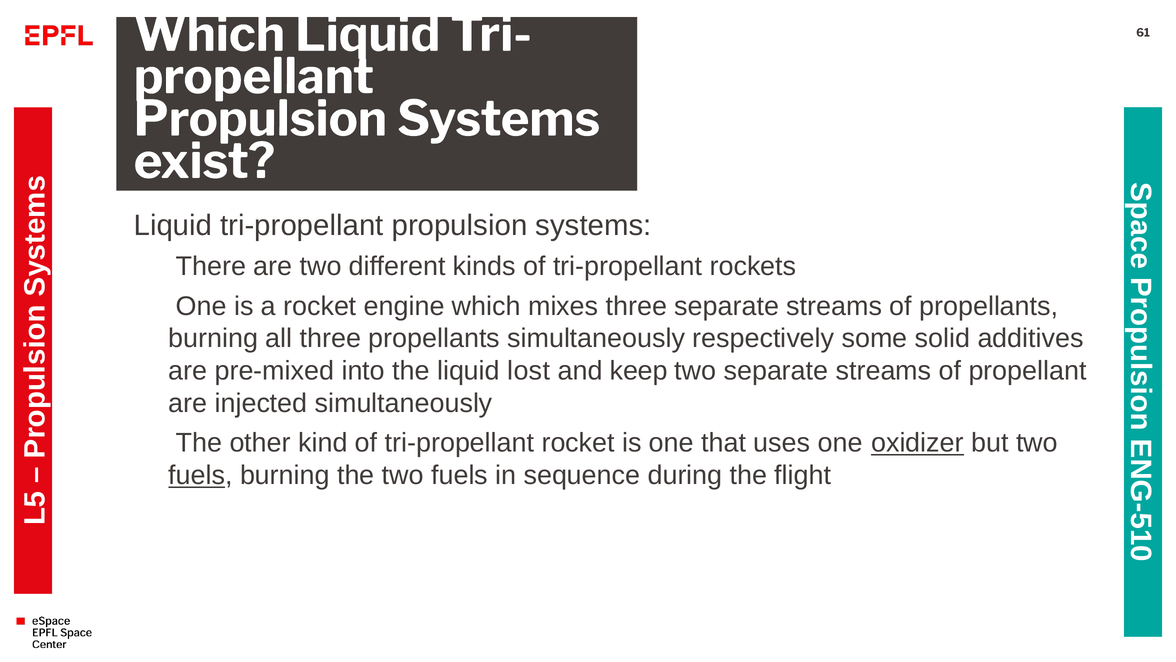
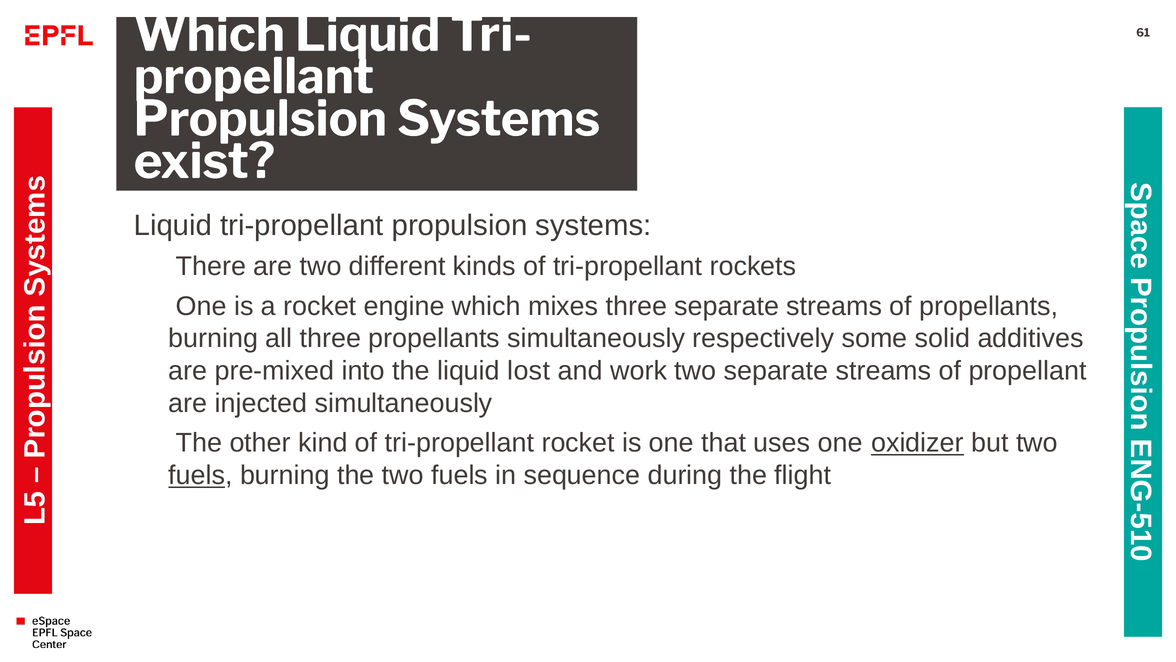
keep: keep -> work (639, 371)
